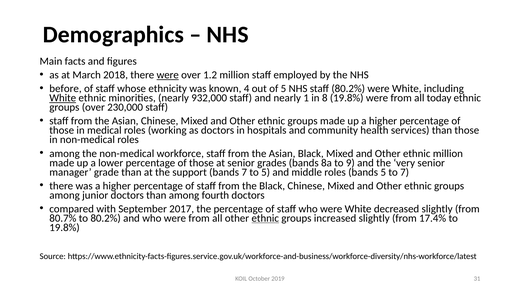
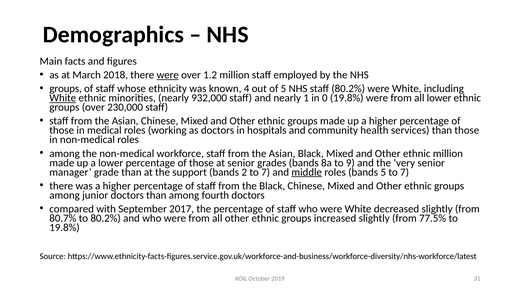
before: before -> groups (66, 89)
8: 8 -> 0 (325, 98)
all today: today -> lower (439, 98)
bands 7: 7 -> 2 (244, 172)
5: 5 -> 7 (266, 172)
middle underline: none -> present (307, 172)
ethnic underline: present -> none (265, 219)
17.4%: 17.4% -> 77.5% (433, 219)
